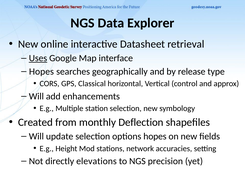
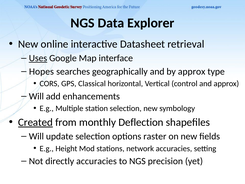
by release: release -> approx (192, 71)
Created underline: none -> present (35, 122)
options hopes: hopes -> raster (155, 136)
directly elevations: elevations -> accuracies (96, 161)
